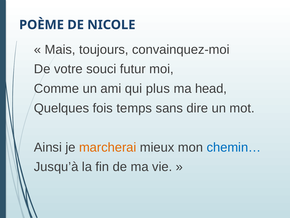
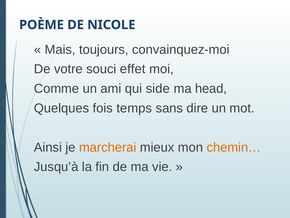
futur: futur -> effet (133, 69)
plus: plus -> side (158, 88)
chemin… colour: blue -> orange (234, 147)
